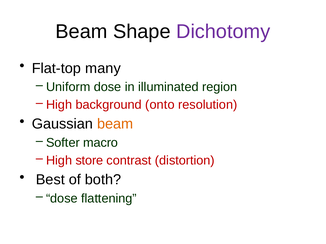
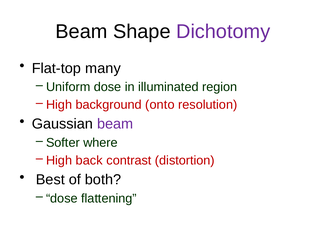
beam colour: orange -> purple (115, 124)
macro: macro -> where (101, 143)
store: store -> back (89, 161)
